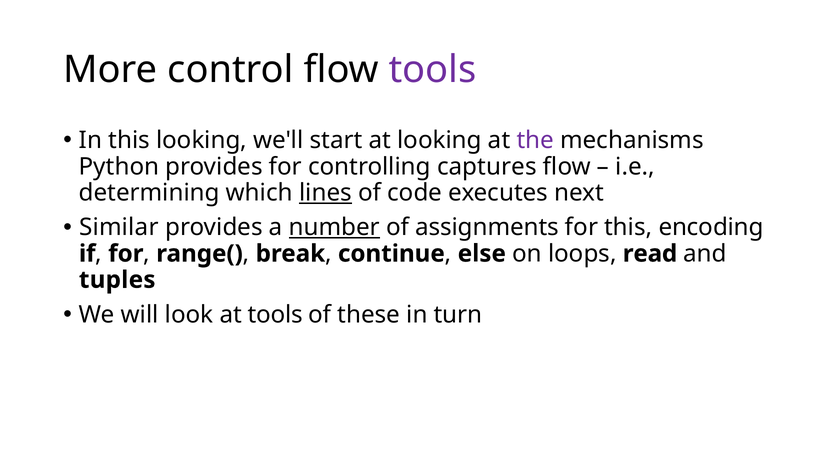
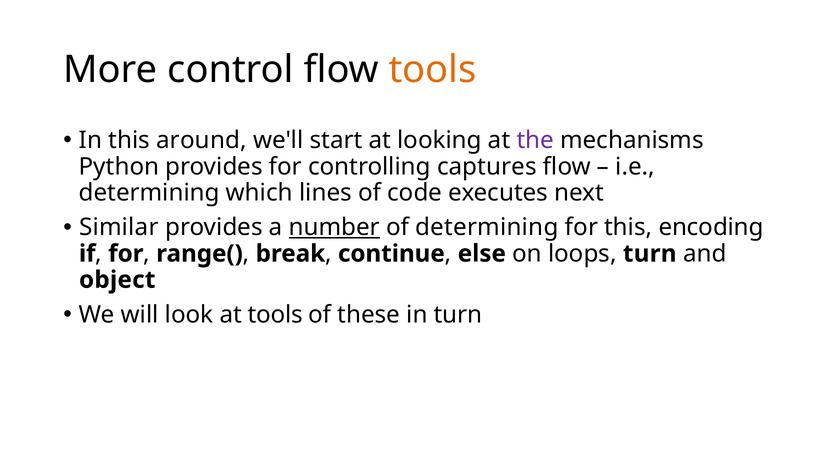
tools colour: purple -> orange (433, 70)
this looking: looking -> around (201, 140)
lines underline: present -> none (325, 193)
of assignments: assignments -> determining (487, 228)
loops read: read -> turn (650, 254)
tuples: tuples -> object (117, 280)
